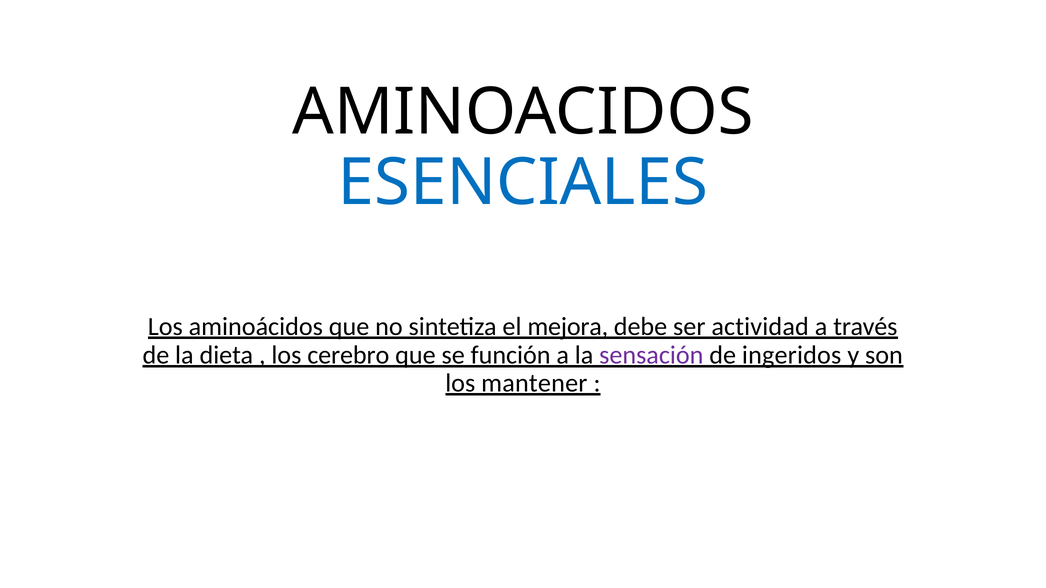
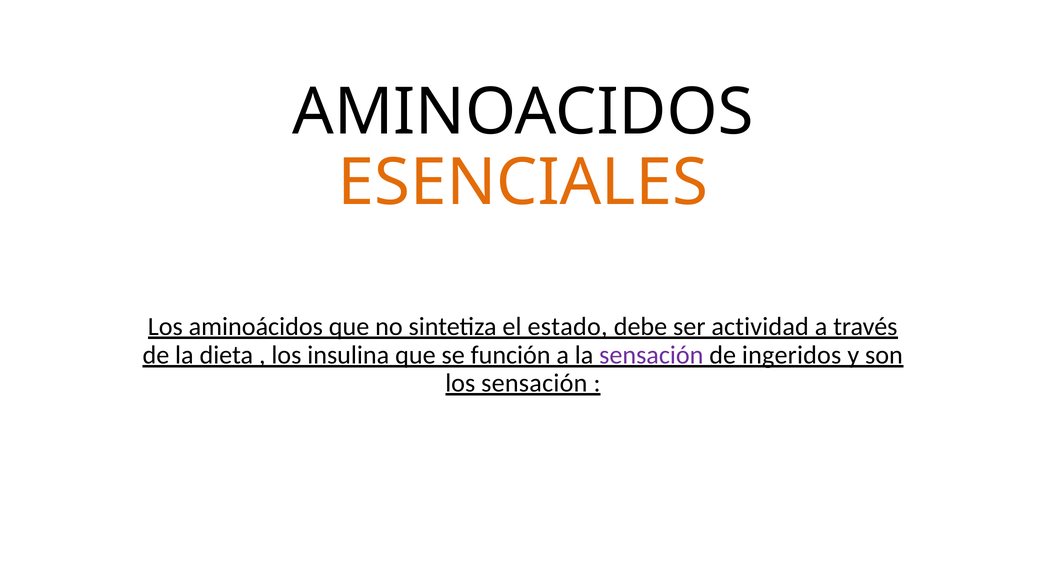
ESENCIALES colour: blue -> orange (523, 183)
mejora: mejora -> estado (568, 327)
cerebro: cerebro -> insulina (348, 355)
los mantener: mantener -> sensación (534, 383)
